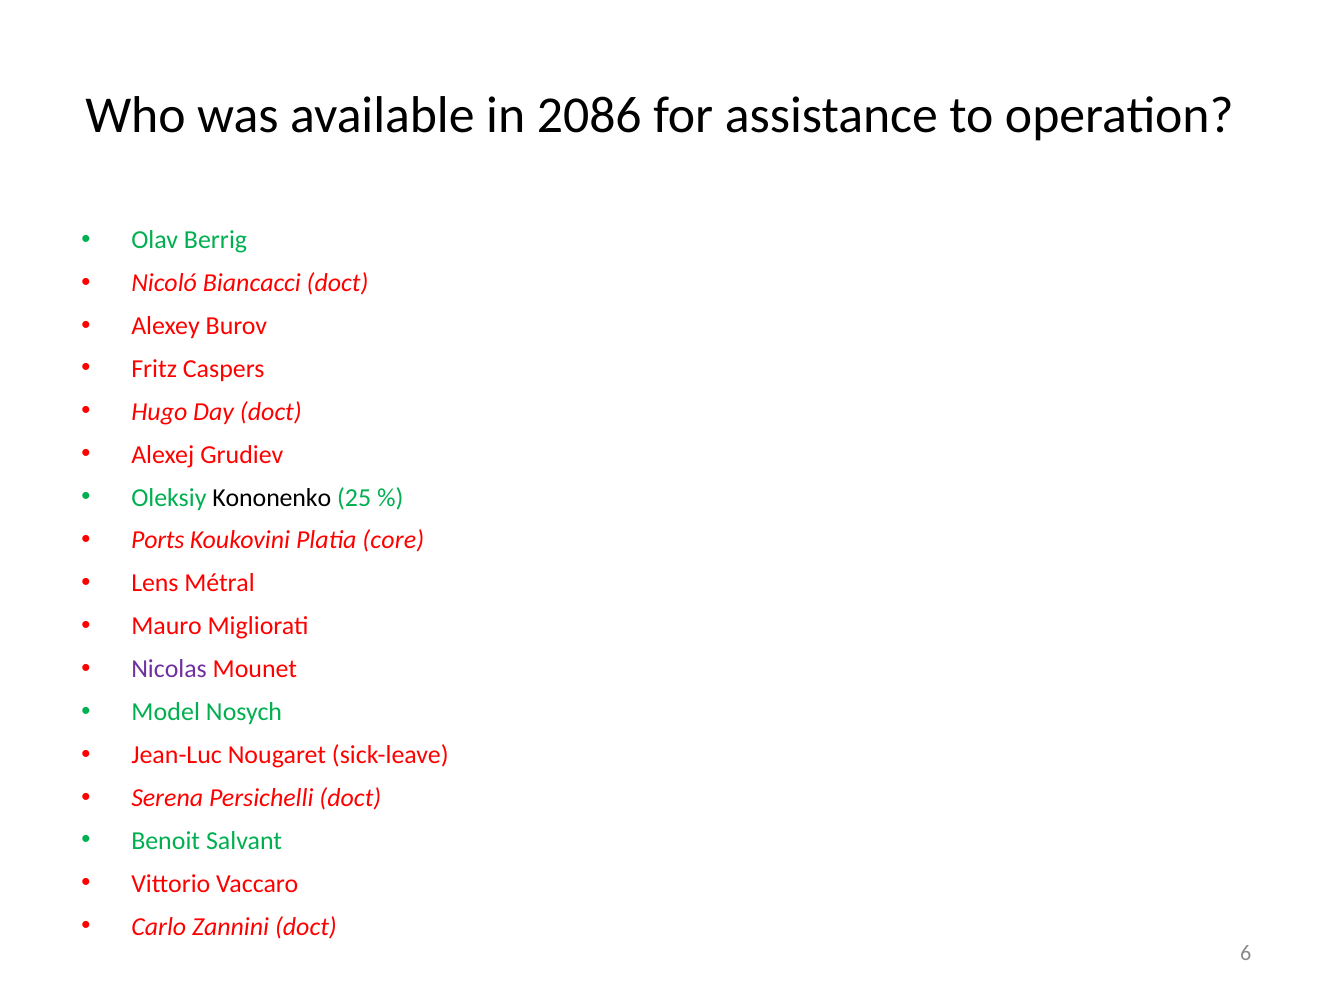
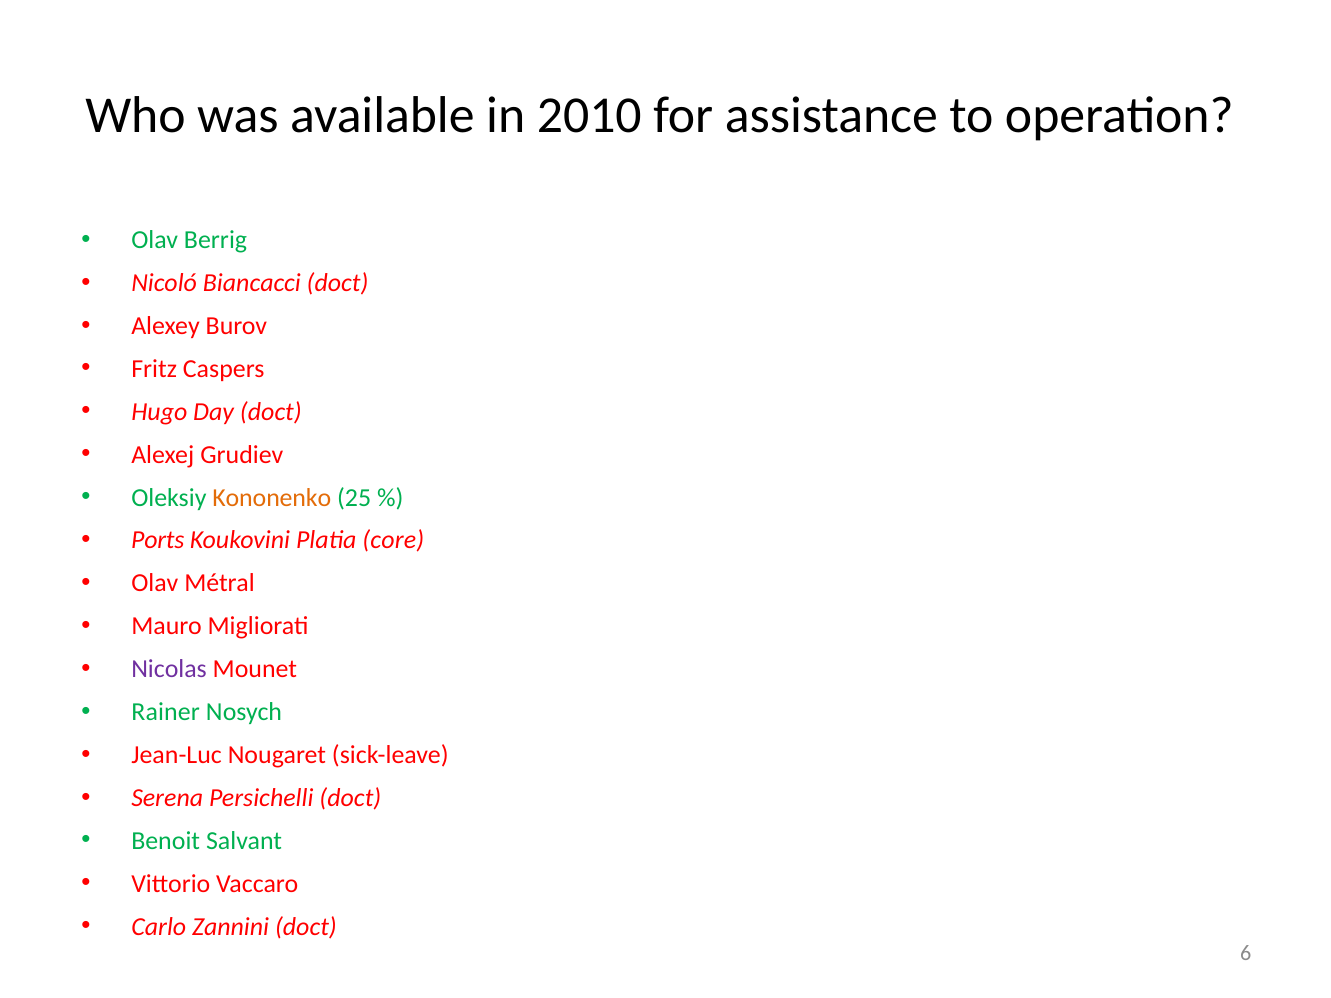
2086: 2086 -> 2010 (589, 116)
Kononenko colour: black -> orange (272, 498)
Lens: Lens -> Olav (155, 583)
Model: Model -> Rainer (166, 712)
